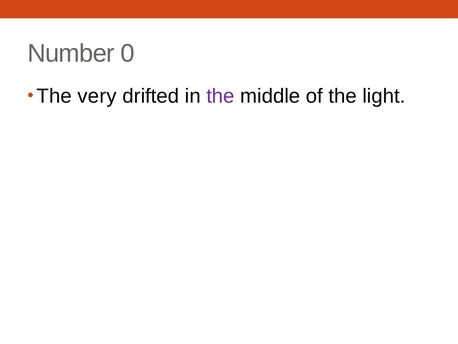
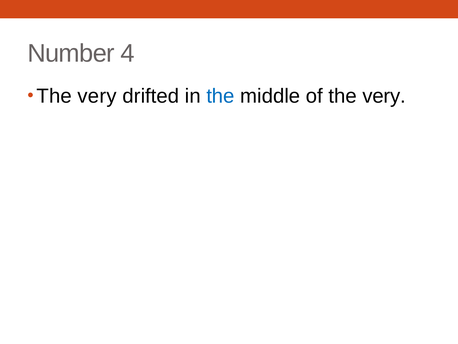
0: 0 -> 4 (128, 53)
the colour: purple -> blue (220, 96)
of the light: light -> very (384, 96)
